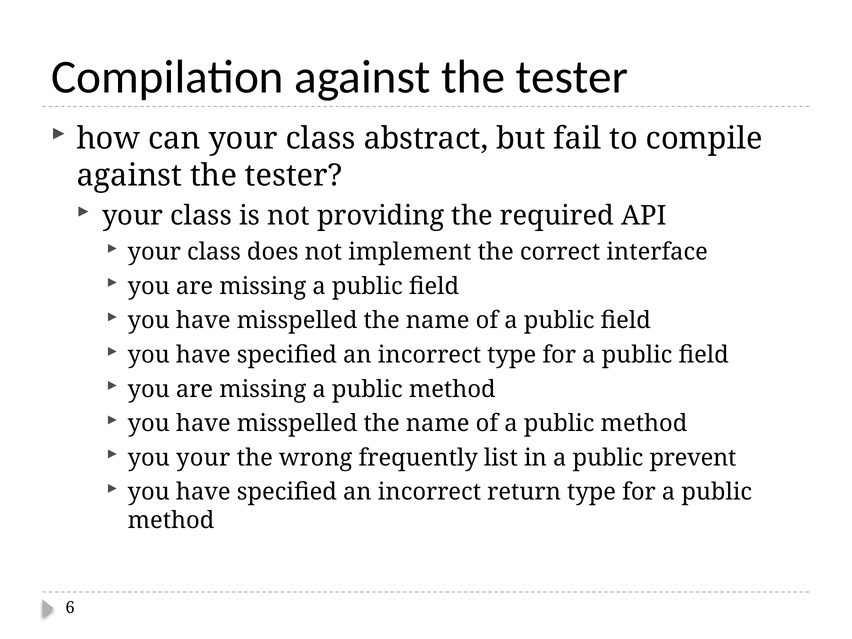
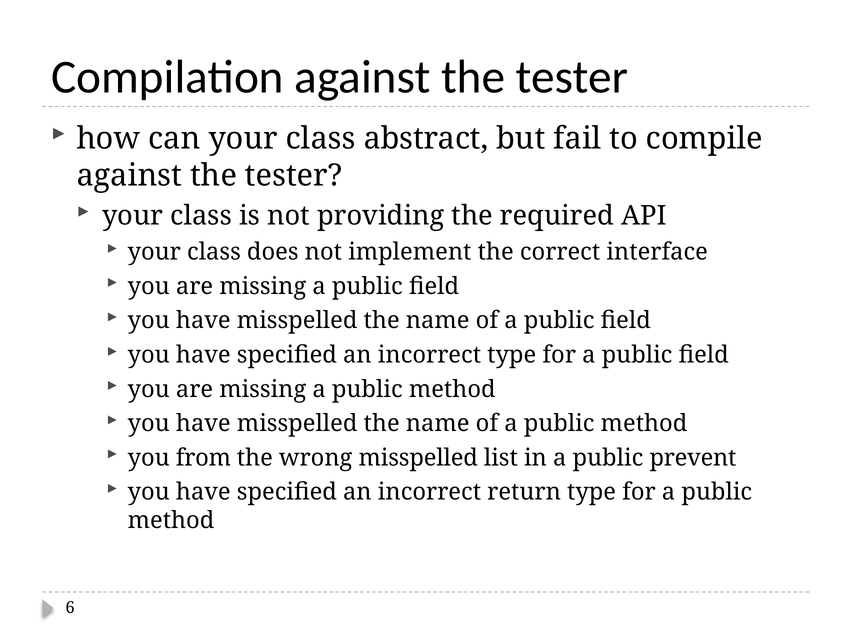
you your: your -> from (203, 458)
wrong frequently: frequently -> misspelled (418, 458)
